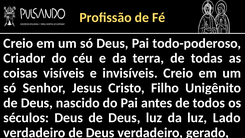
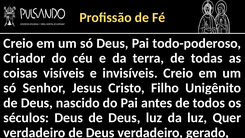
Lado: Lado -> Quer (227, 118)
